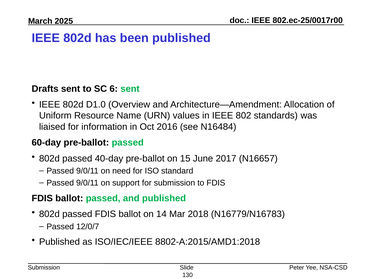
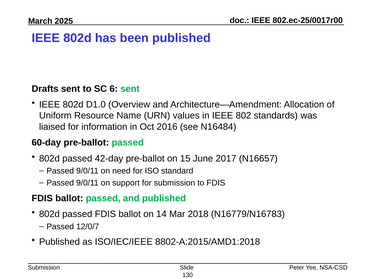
40-day: 40-day -> 42-day (109, 158)
